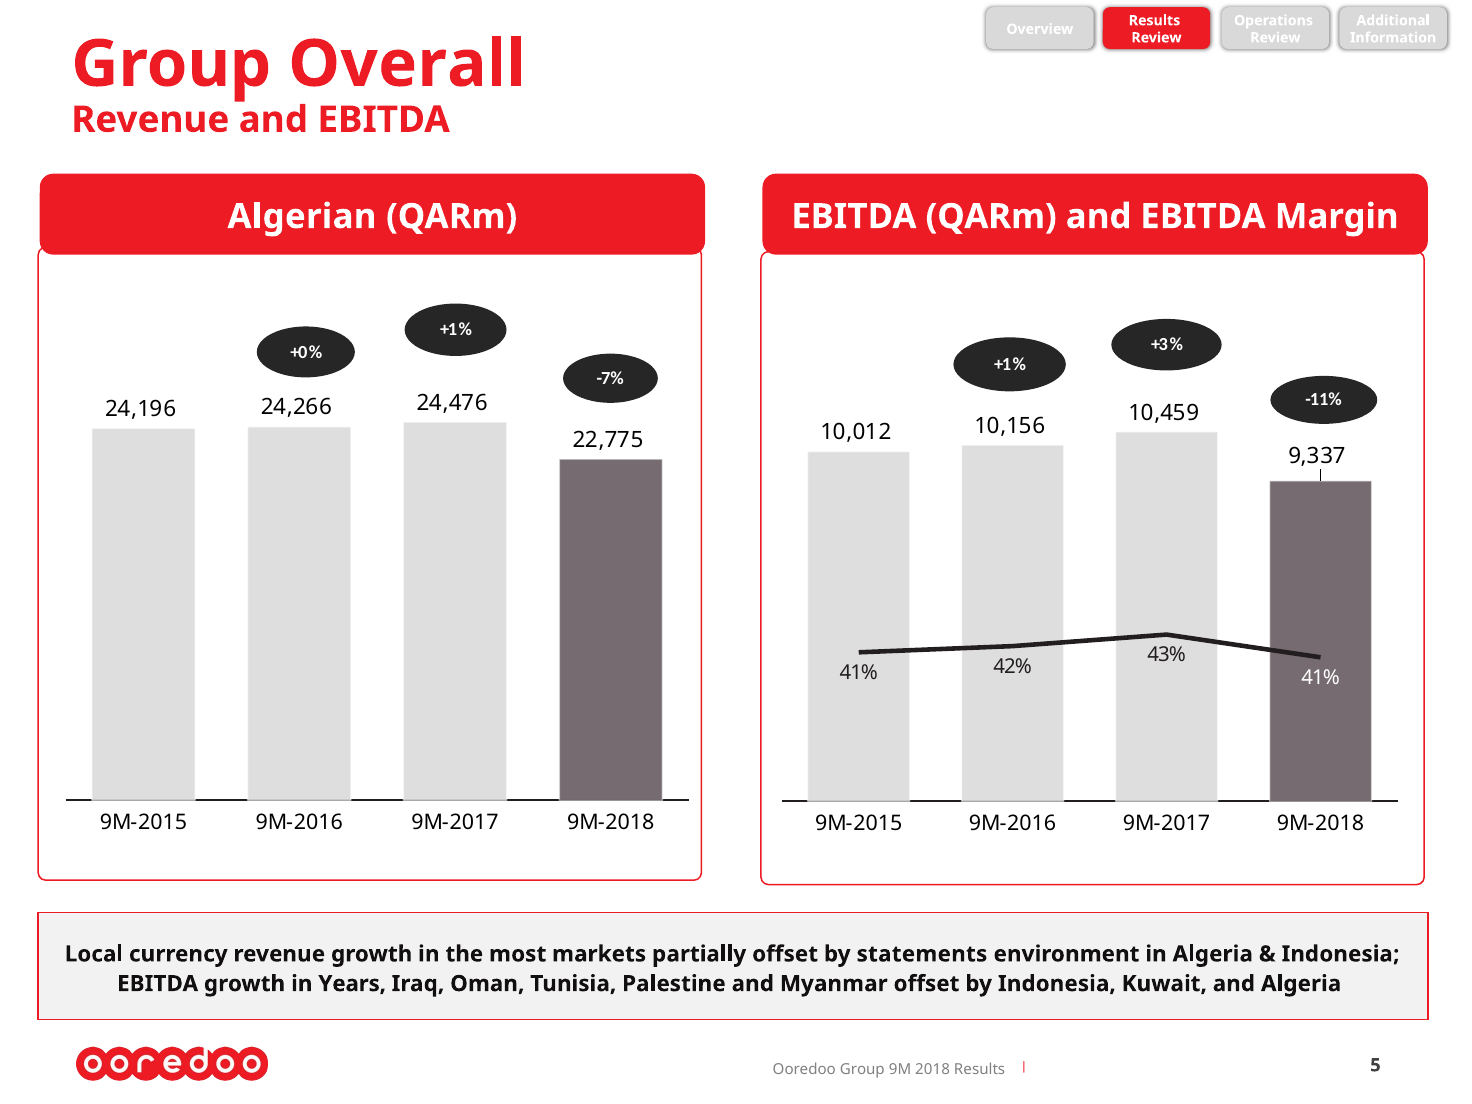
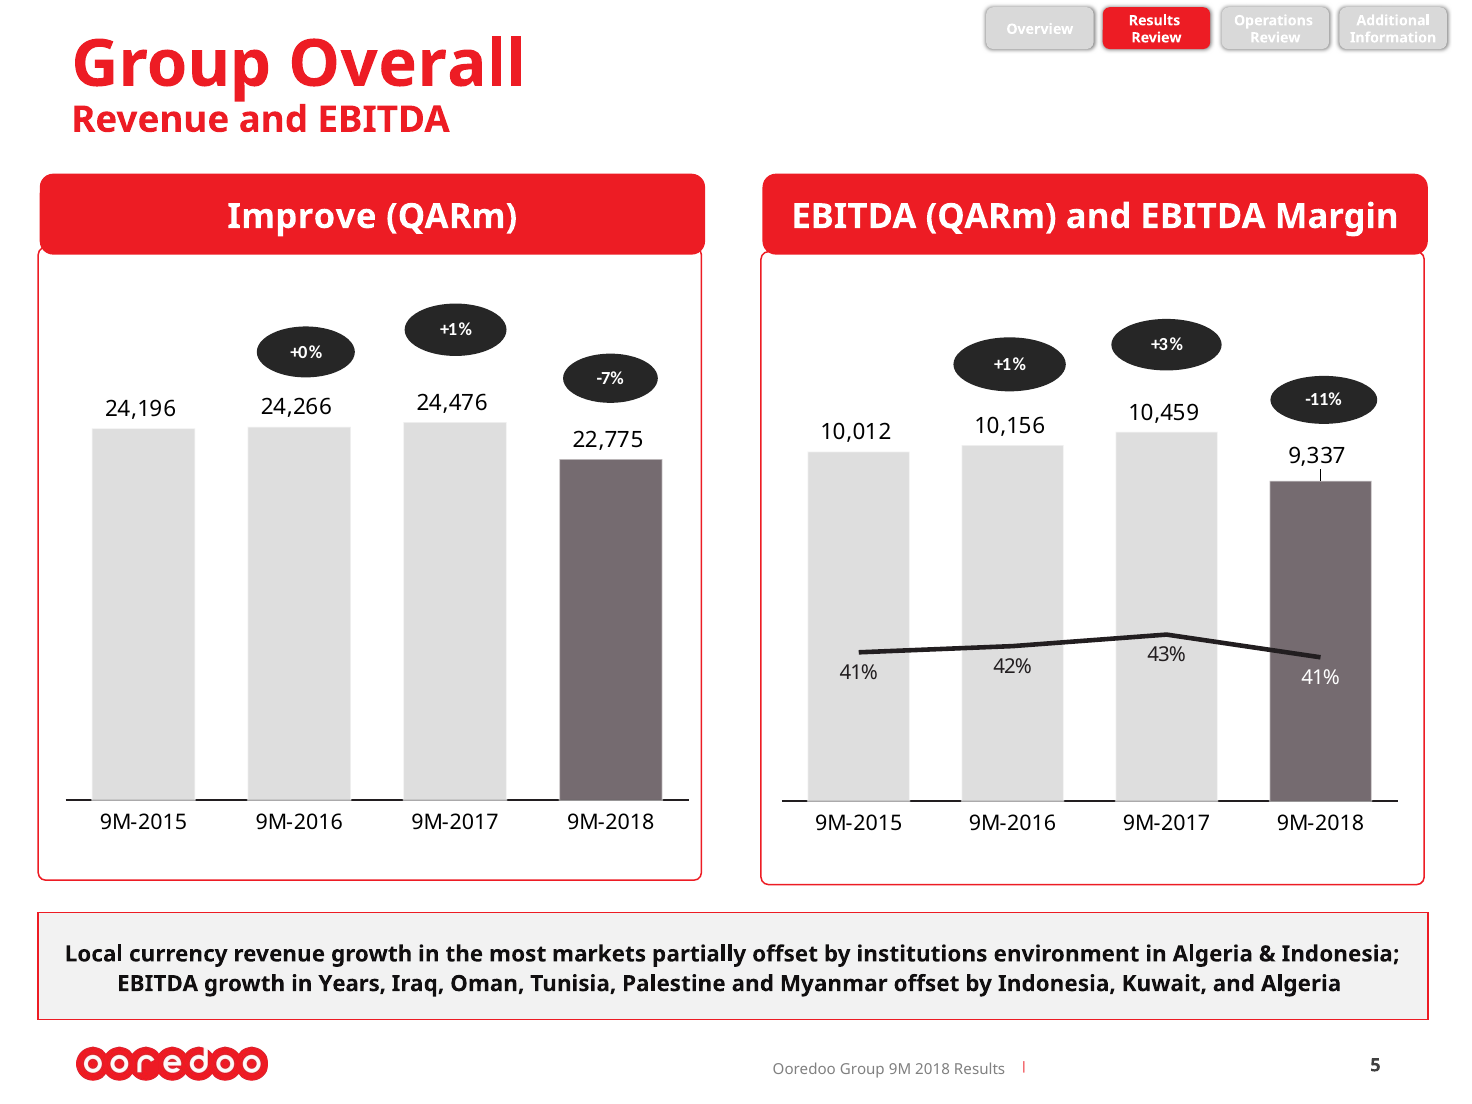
Algerian: Algerian -> Improve (302, 217)
statements: statements -> institutions (922, 954)
